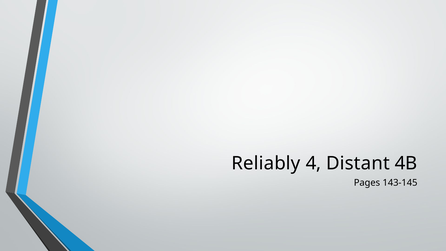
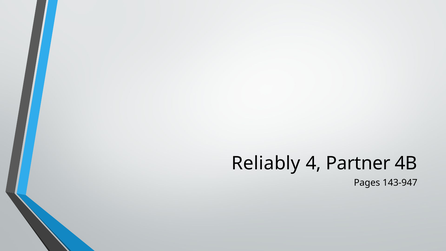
Distant: Distant -> Partner (358, 163)
143-145: 143-145 -> 143-947 (400, 183)
